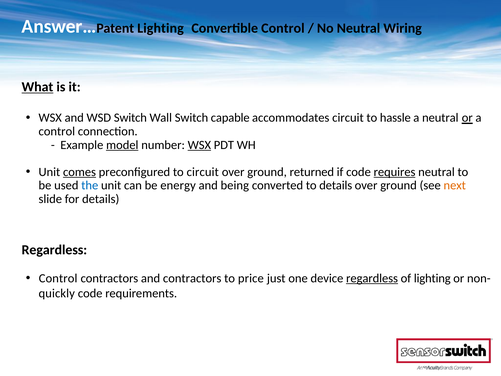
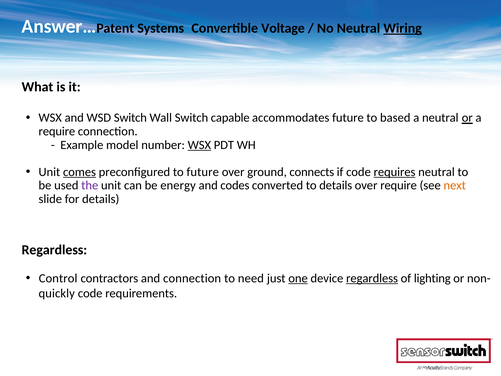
Lighting: Lighting -> Systems (161, 28)
Convertible Control: Control -> Voltage (283, 28)
Wiring underline: none -> present (403, 28)
What underline: present -> none (37, 87)
accommodates circuit: circuit -> future (348, 118)
hassle: hassle -> based (395, 118)
control: control -> require (57, 131)
model underline: present -> none (122, 145)
to circuit: circuit -> future (203, 172)
returned: returned -> connects (312, 172)
the colour: blue -> purple (90, 185)
being: being -> codes (235, 185)
ground: ground -> require (399, 185)
and contractors: contractors -> connection (192, 278)
price: price -> need (251, 278)
one underline: none -> present (298, 278)
